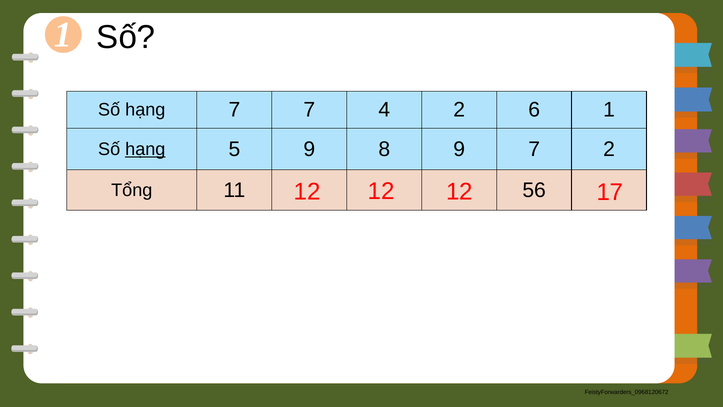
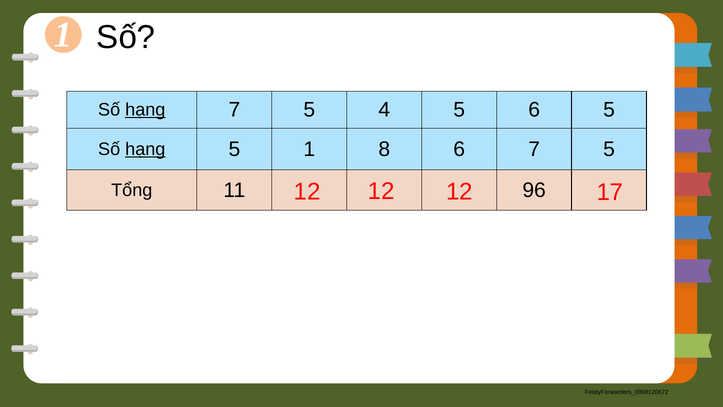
hạng underline: none -> present (145, 110)
7: 7 -> 5 (309, 110)
4 2: 2 -> 5 (459, 110)
6 1: 1 -> 5 (609, 110)
5 9: 9 -> 1 (309, 149)
8 9: 9 -> 6 (459, 149)
2: 2 -> 5 (609, 149)
56: 56 -> 96 (534, 190)
